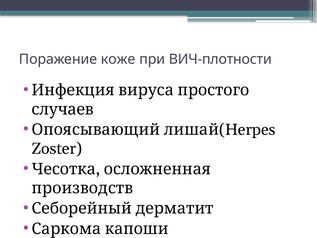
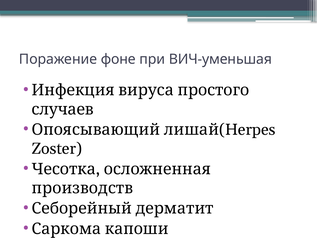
коже: коже -> фоне (118, 59)
ВИЧ-плотности: ВИЧ-плотности -> ВИЧ-уменьшая (220, 59)
